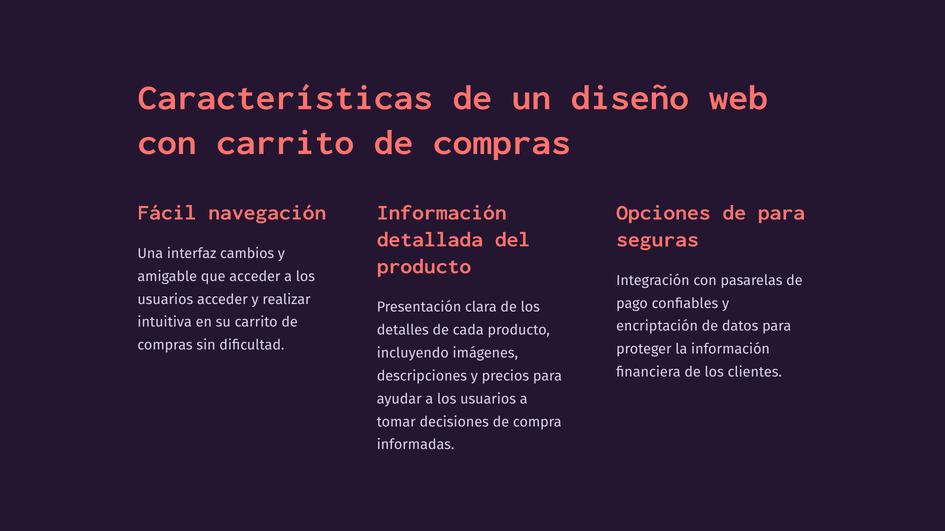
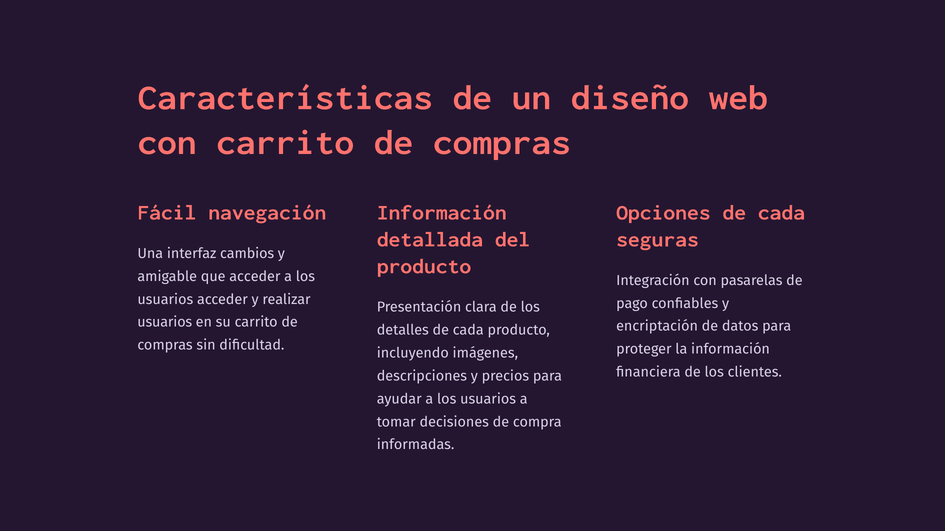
Opciones de para: para -> cada (781, 213)
intuitiva: intuitiva -> usuarios (165, 323)
